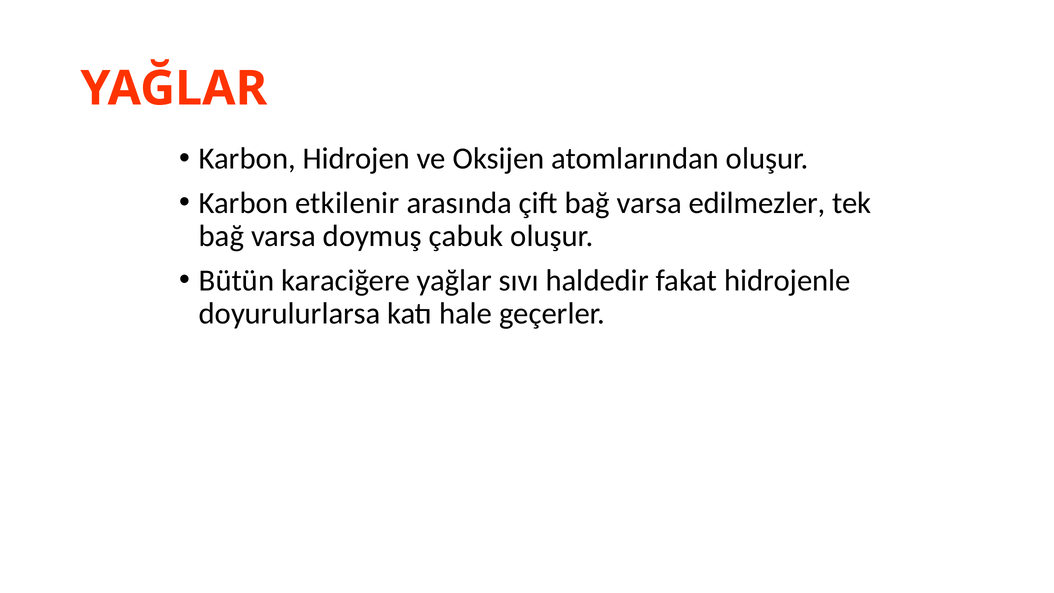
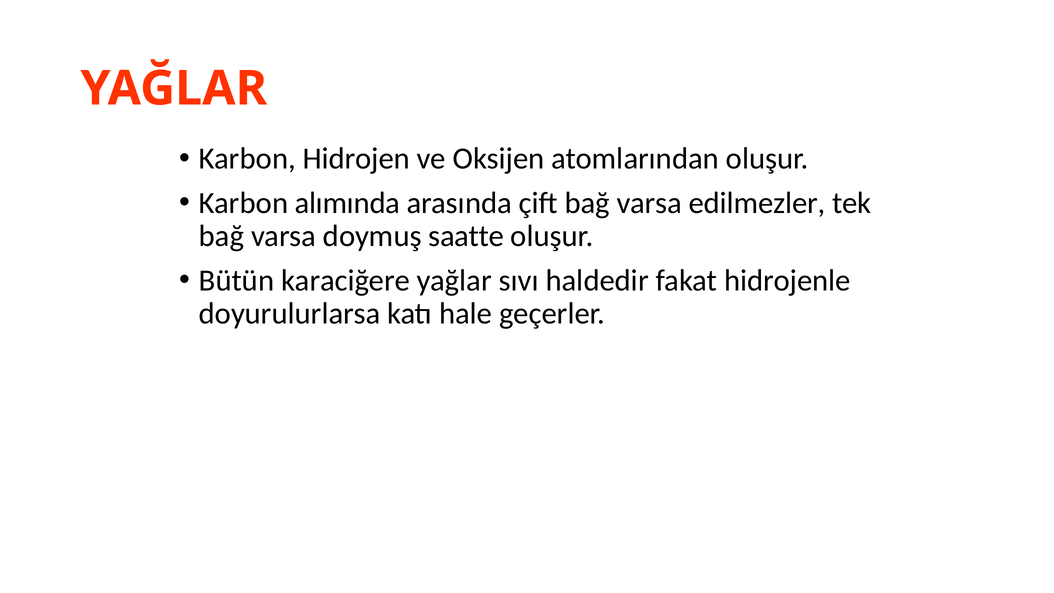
etkilenir: etkilenir -> alımında (347, 203)
çabuk: çabuk -> saatte (466, 236)
